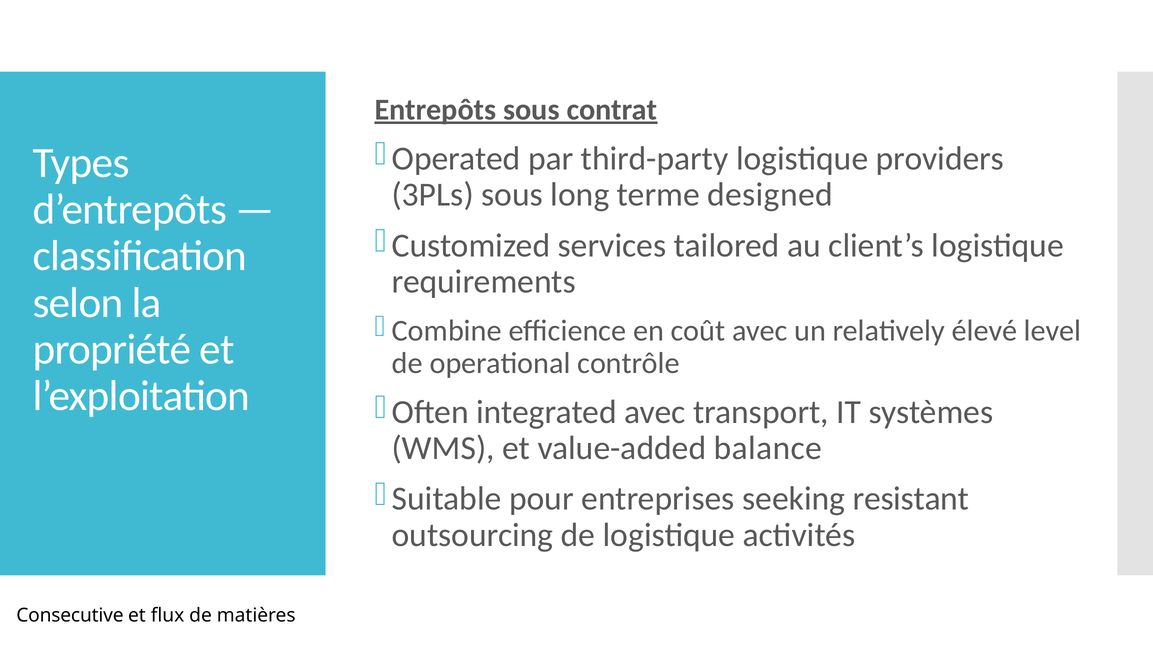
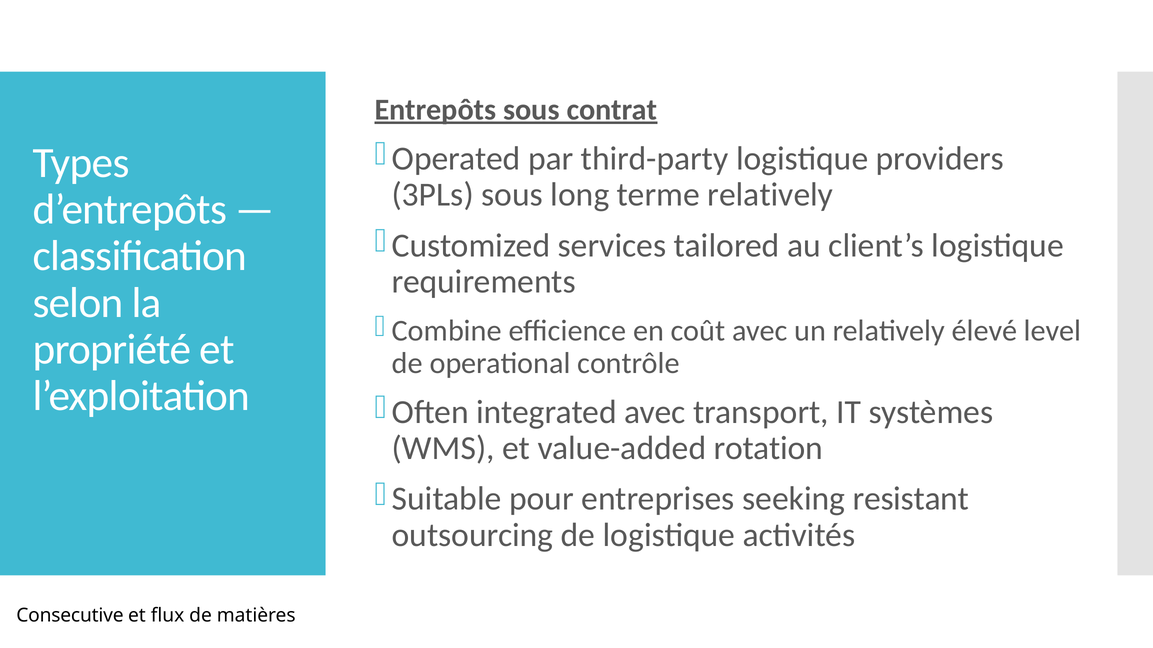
terme designed: designed -> relatively (770, 195)
balance: balance -> rotation (768, 449)
